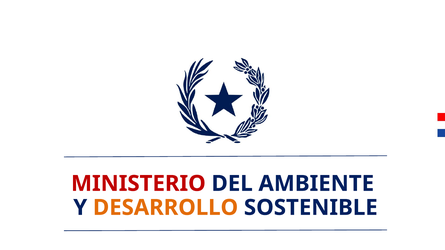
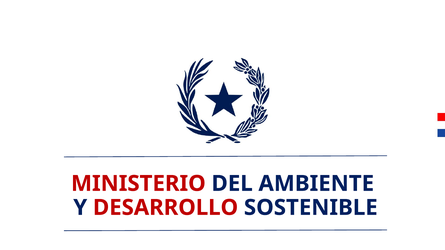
DESARROLLO colour: orange -> red (166, 208)
